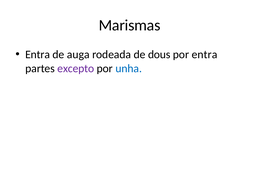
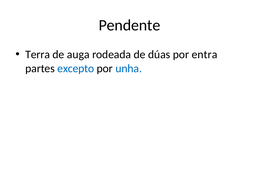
Marismas: Marismas -> Pendente (129, 25)
Entra: Entra -> Terra (38, 54)
dous: dous -> dúas (159, 54)
excepto colour: purple -> blue (76, 68)
